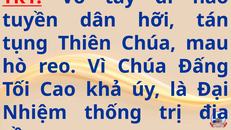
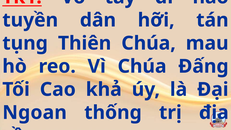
Nhiệm: Nhiệm -> Ngoan (35, 113)
